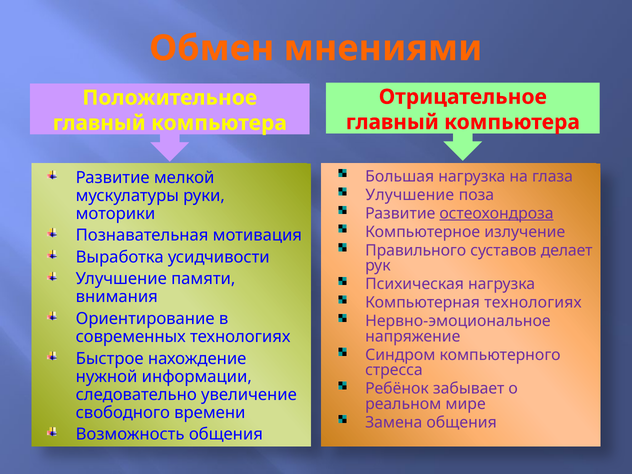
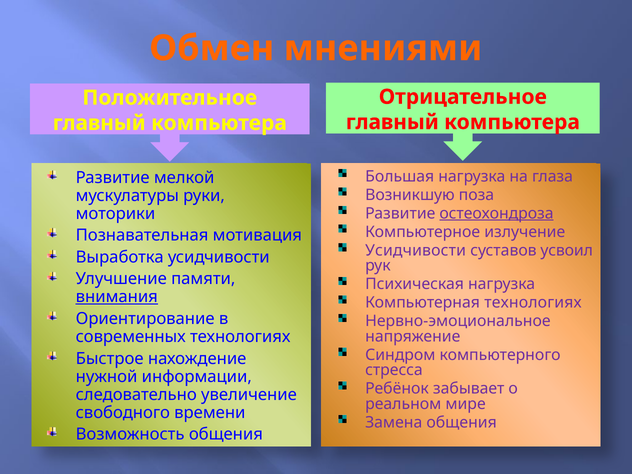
Улучшение: Улучшение -> Возникшую (410, 195)
Правильного: Правильного -> Усидчивости (416, 250)
делает: делает -> усвоил (567, 250)
внимания underline: none -> present (117, 297)
